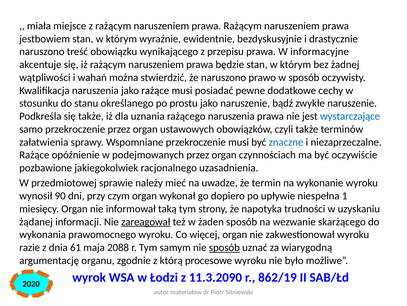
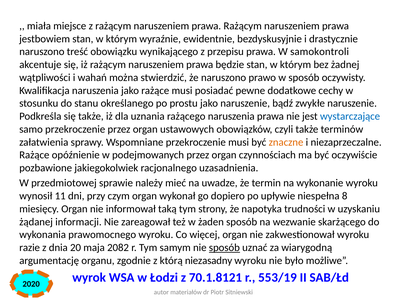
informacyjne: informacyjne -> samokontroli (320, 52)
znaczne colour: blue -> orange (286, 142)
90: 90 -> 11 (60, 195)
1: 1 -> 8 (345, 195)
zareagował underline: present -> none (146, 221)
61: 61 -> 20 (76, 247)
2088: 2088 -> 2082 (118, 247)
procesowe: procesowe -> niezasadny (209, 260)
11.3.2090: 11.3.2090 -> 70.1.8121 (216, 277)
862/19: 862/19 -> 553/19 (277, 277)
